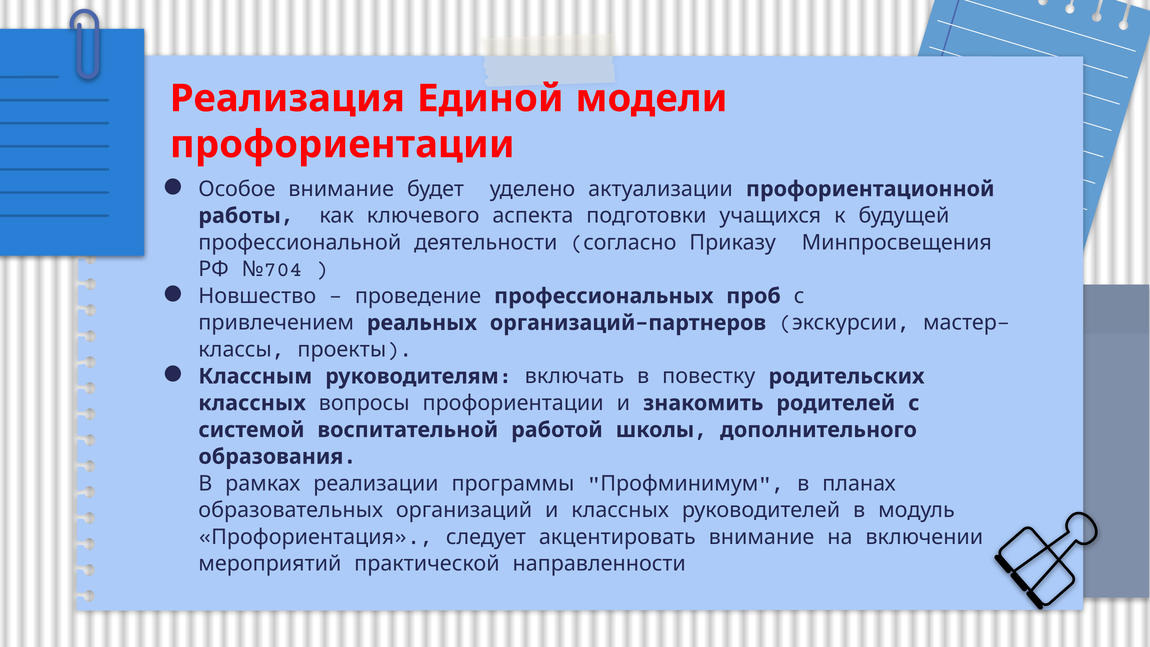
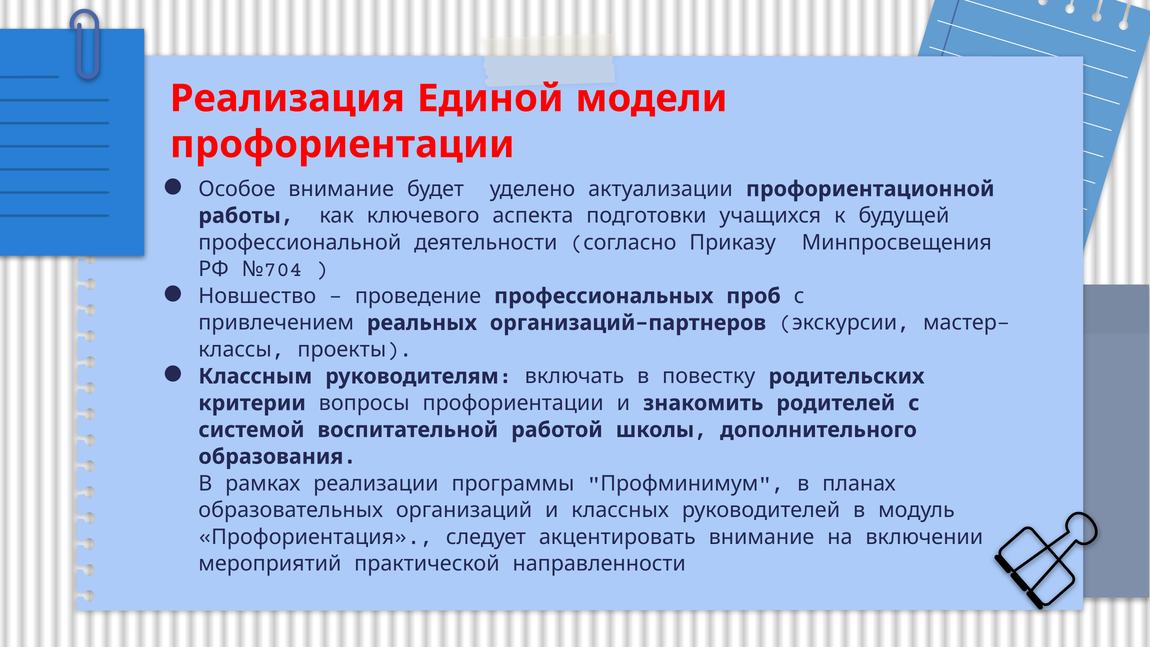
классных: классных -> критерии (252, 403)
